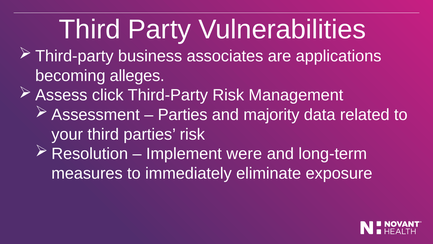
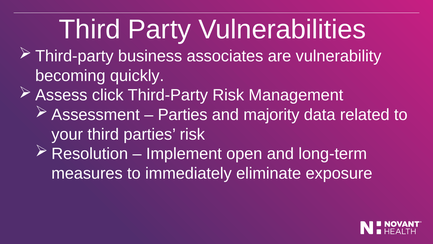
applications: applications -> vulnerability (339, 56)
alleges: alleges -> quickly (137, 76)
were: were -> open (244, 154)
